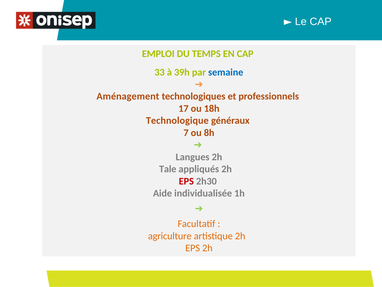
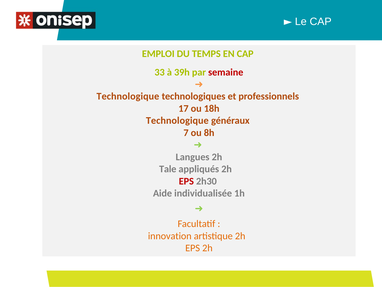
semaine colour: blue -> red (226, 72)
Aménagement: Aménagement -> Technologique (128, 96)
agriculture: agriculture -> innovation (170, 236)
